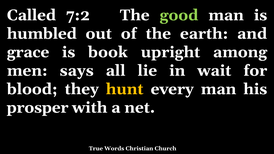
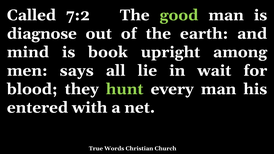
humbled: humbled -> diagnose (42, 34)
grace: grace -> mind (28, 52)
hunt colour: yellow -> light green (125, 89)
prosper: prosper -> entered (37, 108)
